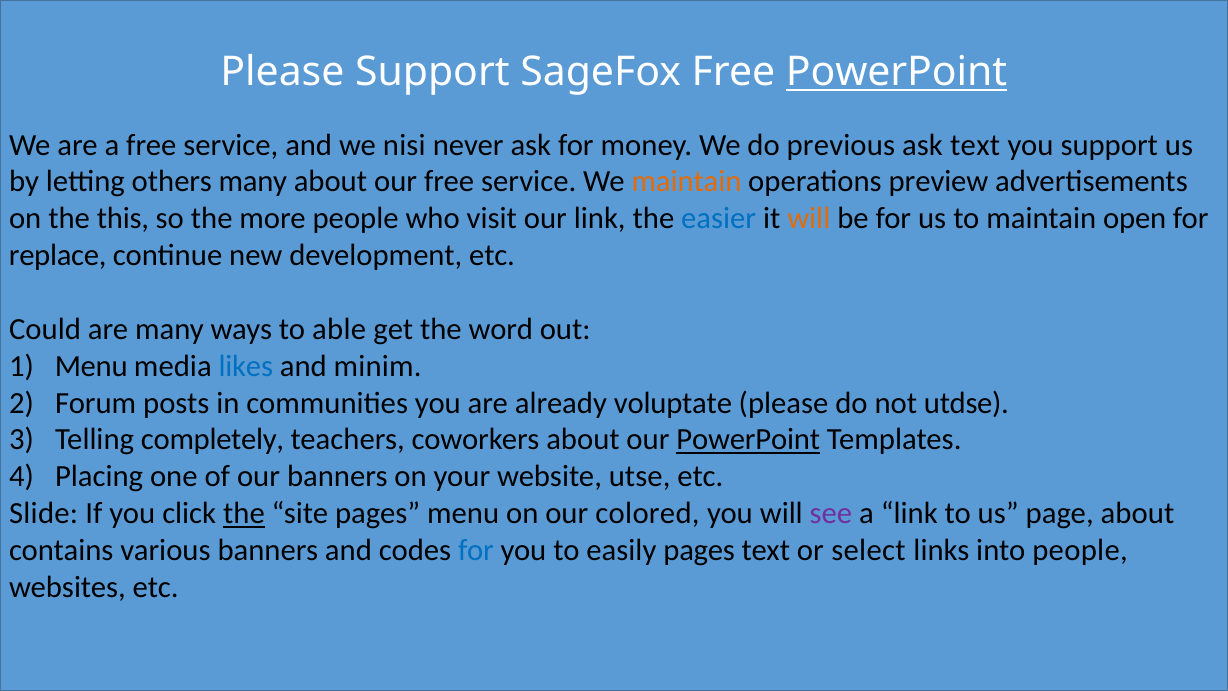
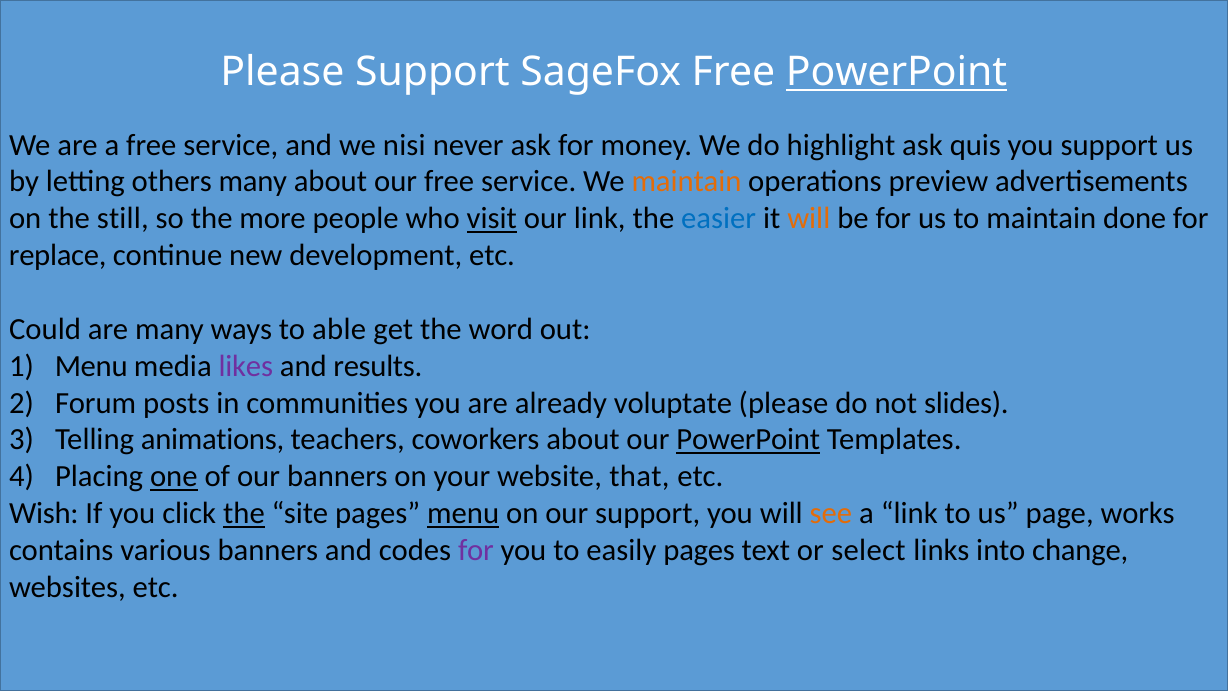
previous: previous -> highlight (841, 145)
ask text: text -> quis (975, 145)
this: this -> still (123, 219)
visit underline: none -> present (492, 219)
open: open -> done (1135, 219)
likes colour: blue -> purple (246, 366)
minim: minim -> results (378, 366)
utdse: utdse -> slides (966, 403)
completely: completely -> animations (213, 440)
one underline: none -> present (174, 476)
utse: utse -> that (640, 476)
Slide: Slide -> Wish (44, 513)
menu underline: none -> present (463, 513)
our colored: colored -> support (648, 513)
see colour: purple -> orange (831, 513)
page about: about -> works (1138, 513)
for colour: blue -> purple (476, 550)
into people: people -> change (1080, 550)
